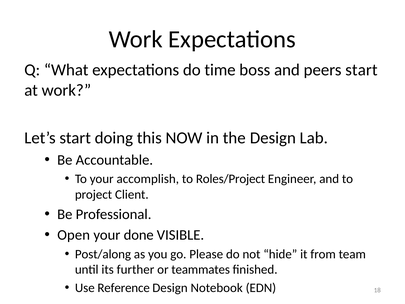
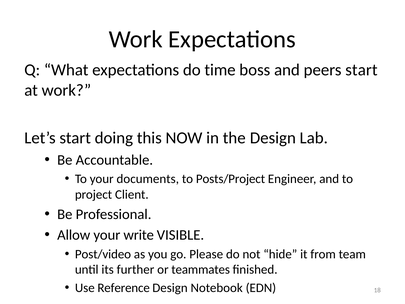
accomplish: accomplish -> documents (148, 179)
Roles/Project: Roles/Project -> Posts/Project (231, 179)
Open: Open -> Allow (74, 235)
done: done -> write (139, 235)
Post/along: Post/along -> Post/video (103, 254)
